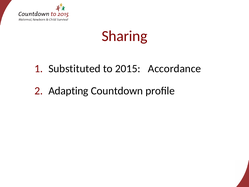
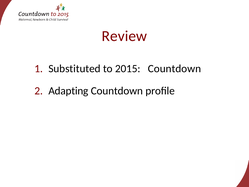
Sharing: Sharing -> Review (124, 36)
2015 Accordance: Accordance -> Countdown (175, 69)
